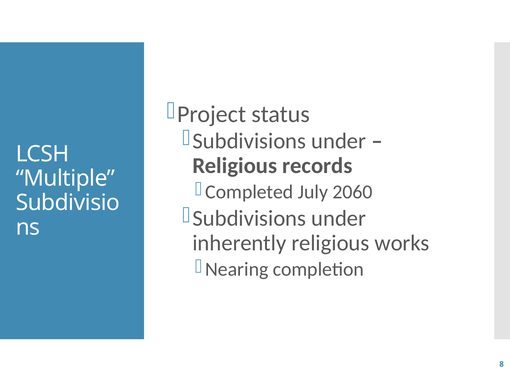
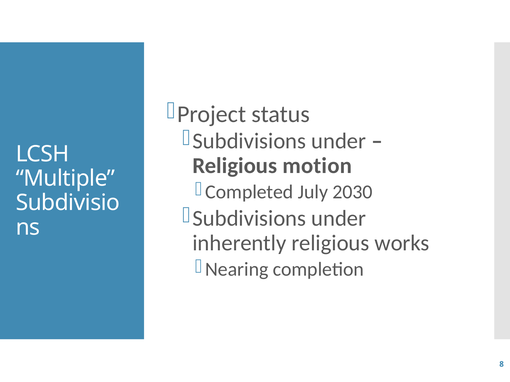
records: records -> motion (317, 166)
2060: 2060 -> 2030 (353, 192)
